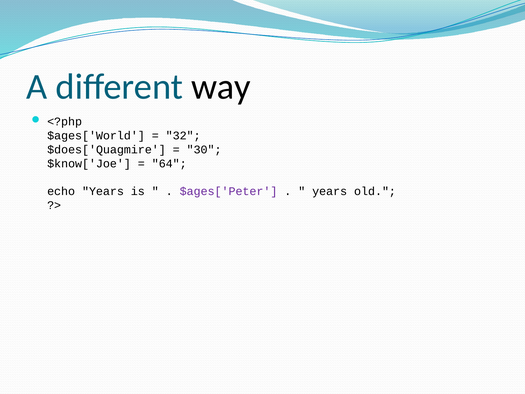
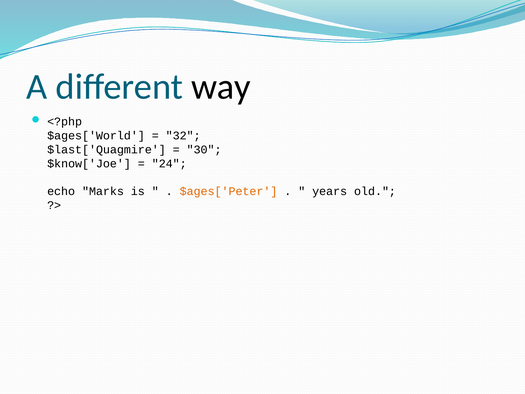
$does['Quagmire: $does['Quagmire -> $last['Quagmire (106, 149)
64: 64 -> 24 (169, 163)
echo Years: Years -> Marks (103, 191)
$ages['Peter colour: purple -> orange (229, 191)
